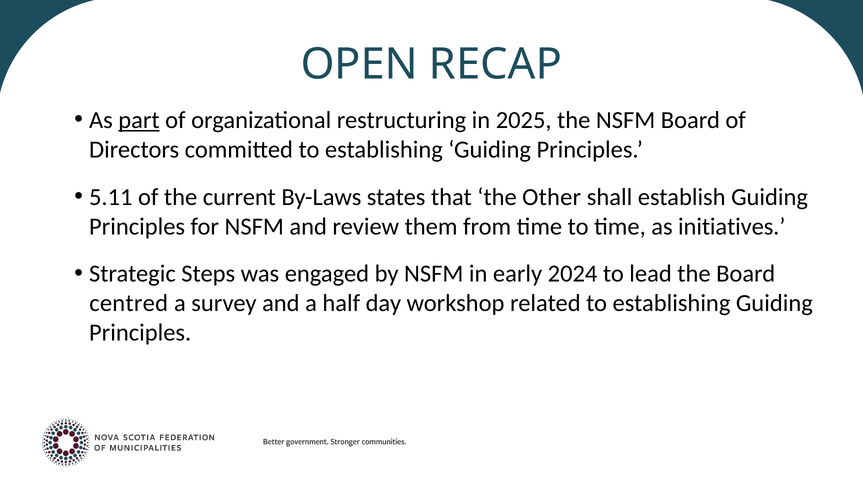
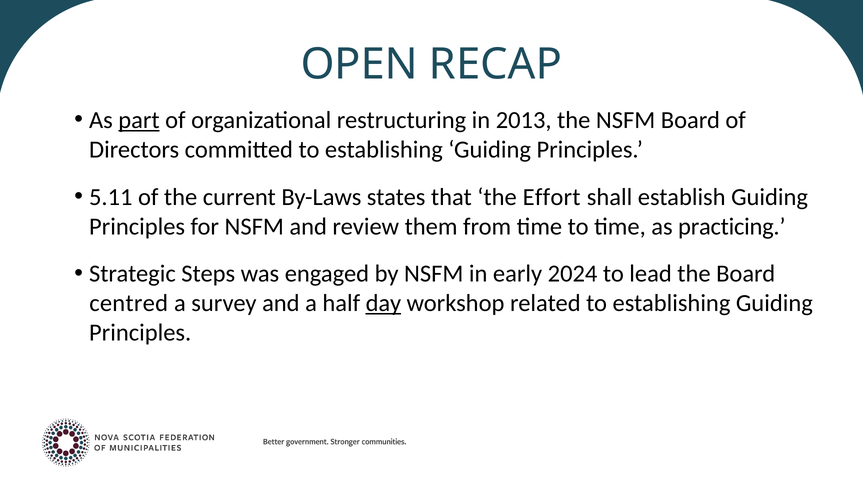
2025: 2025 -> 2013 (524, 120)
Other: Other -> Effort (552, 197)
initiatives: initiatives -> practicing (732, 227)
day underline: none -> present (383, 304)
